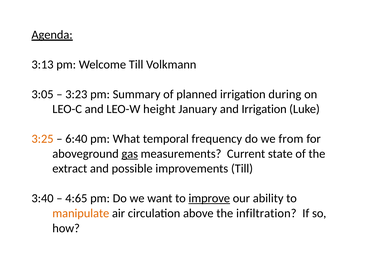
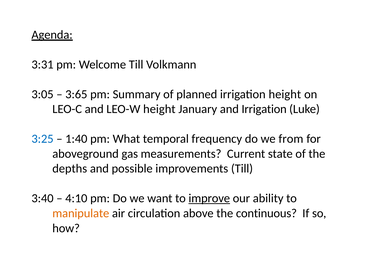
3:13: 3:13 -> 3:31 (43, 64)
3:23: 3:23 -> 3:65 (76, 94)
irrigation during: during -> height (285, 94)
3:25 colour: orange -> blue (43, 139)
6:40: 6:40 -> 1:40 (76, 139)
gas underline: present -> none (130, 153)
extract: extract -> depths (70, 168)
4:65: 4:65 -> 4:10 (76, 198)
infiltration: infiltration -> continuous (266, 213)
